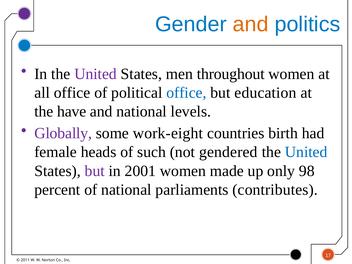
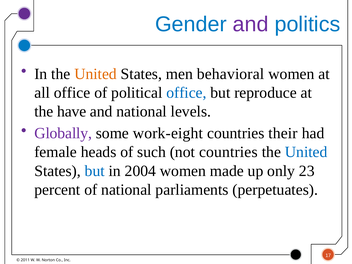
and colour: orange -> purple (251, 24)
United colour: purple -> orange (96, 74)
throughout: throughout -> behavioral (231, 74)
education: education -> reproduce (266, 93)
birth: birth -> their (283, 133)
not gendered: gendered -> countries (228, 152)
but colour: purple -> blue (95, 171)
2001: 2001 -> 2004 (140, 171)
98: 98 -> 23 (307, 171)
contributes: contributes -> perpetuates (275, 190)
